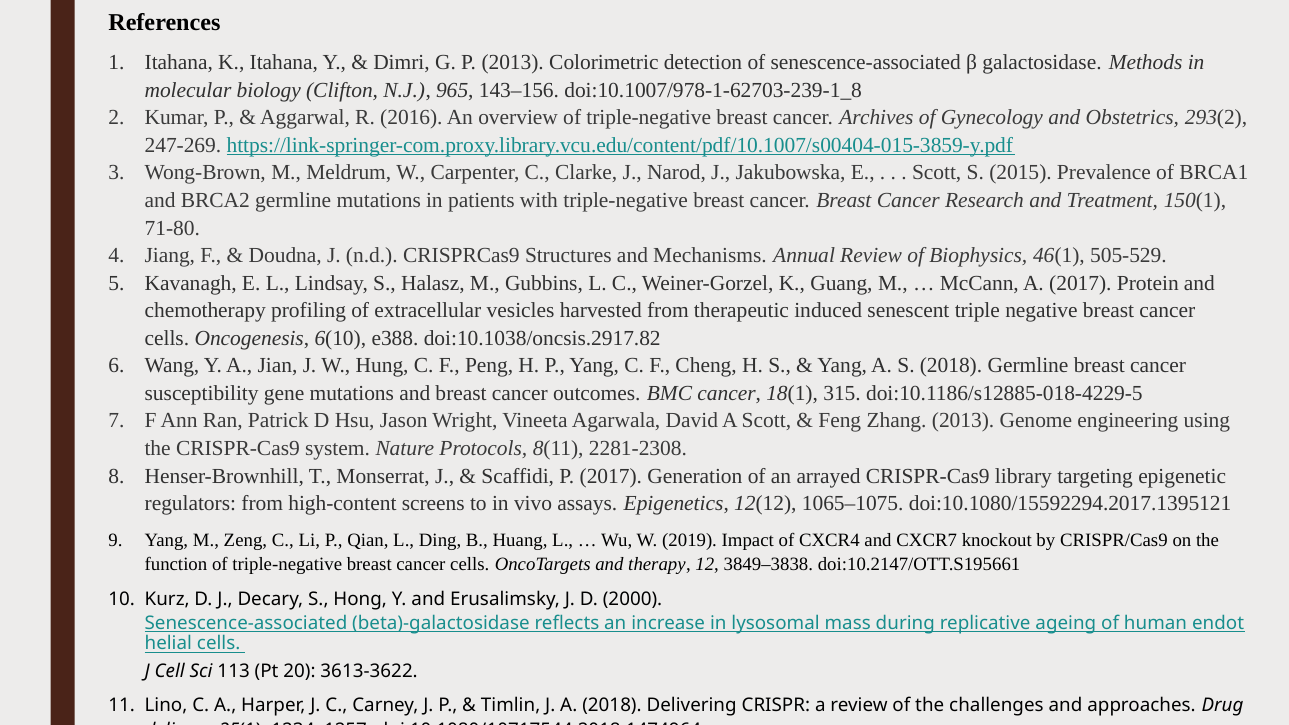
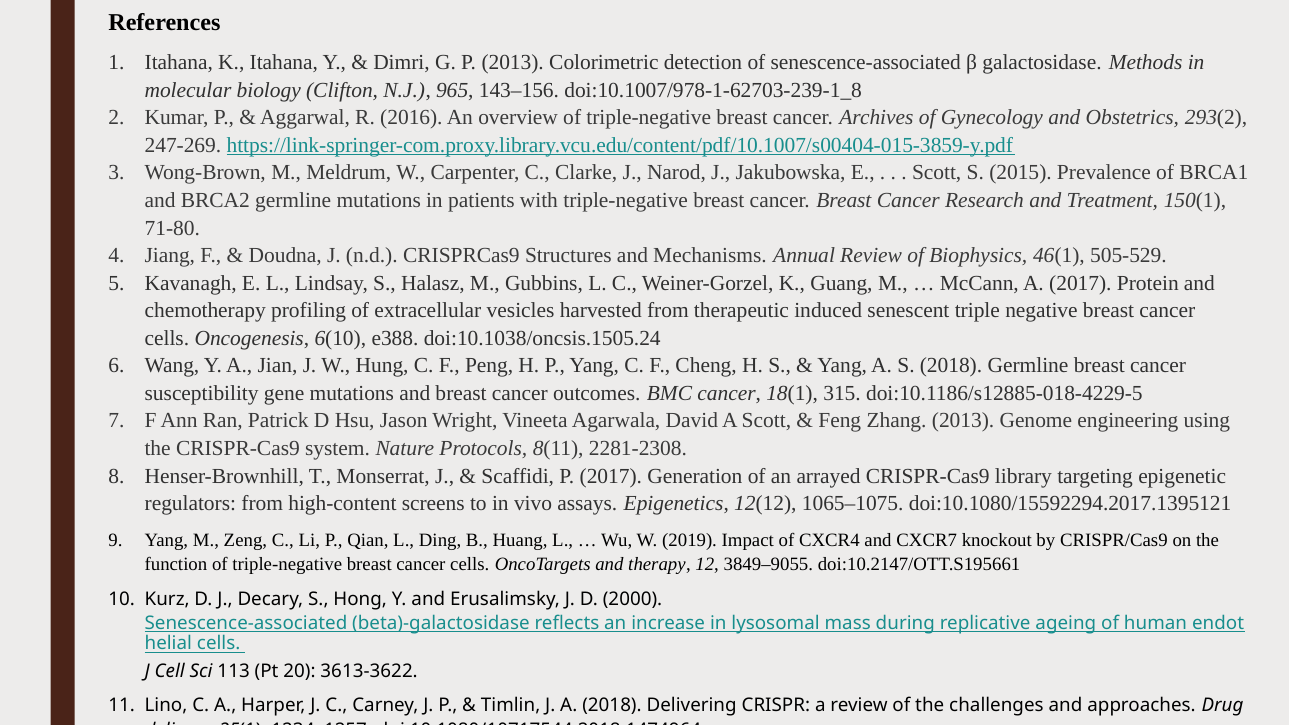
doi:10.1038/oncsis.2917.82: doi:10.1038/oncsis.2917.82 -> doi:10.1038/oncsis.1505.24 (542, 338)
3849–3838: 3849–3838 -> 3849–9055 (768, 564)
